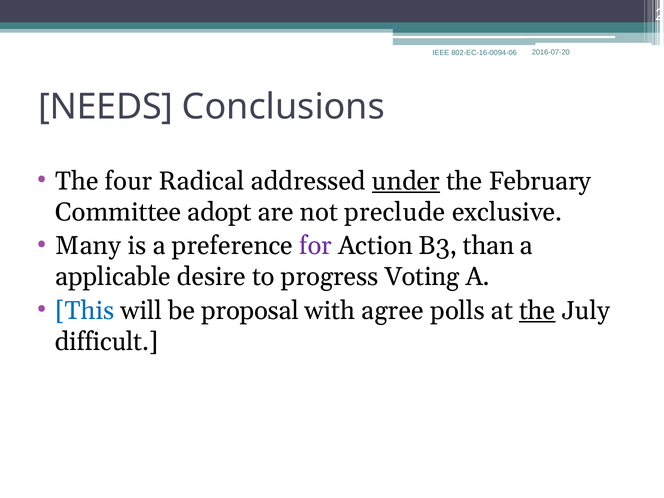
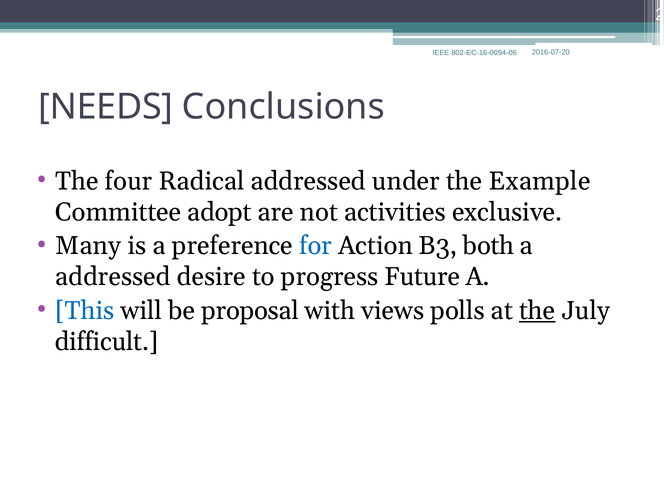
under underline: present -> none (406, 181)
February: February -> Example (540, 181)
preclude: preclude -> activities (395, 212)
for colour: purple -> blue (316, 246)
than: than -> both (489, 246)
applicable: applicable -> addressed (113, 277)
Voting: Voting -> Future (422, 277)
agree: agree -> views (393, 311)
